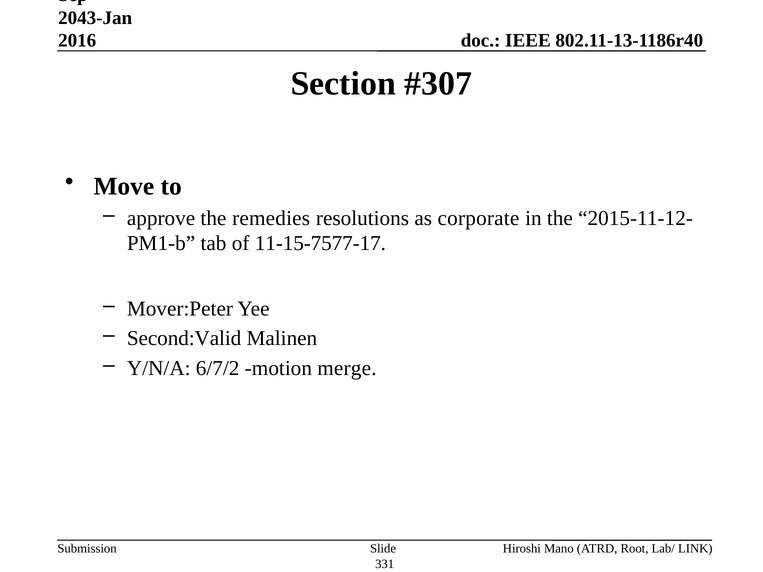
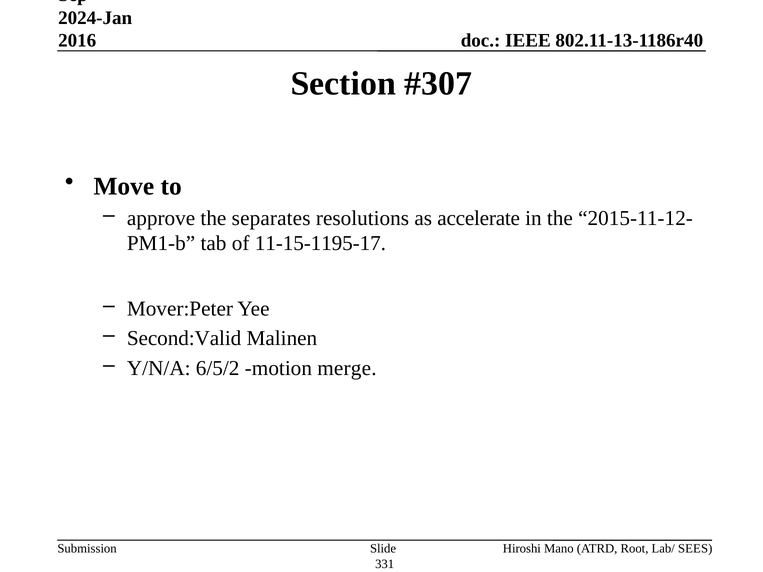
2043-Jan: 2043-Jan -> 2024-Jan (95, 18)
remedies: remedies -> separates (271, 218)
corporate: corporate -> accelerate (479, 218)
11-15-7577-17: 11-15-7577-17 -> 11-15-1195-17 (320, 244)
6/7/2: 6/7/2 -> 6/5/2 (218, 368)
LINK: LINK -> SEES (695, 549)
